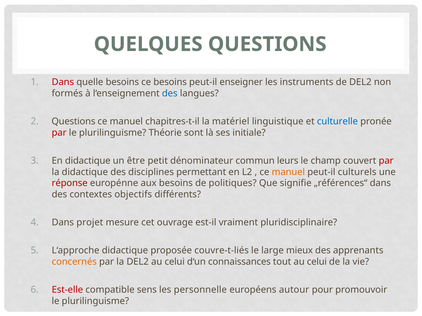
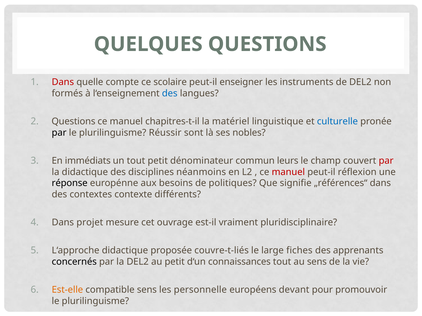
quelle besoins: besoins -> compte (122, 82)
ce besoins: besoins -> scolaire (170, 82)
par colour: red -> black (59, 133)
Théorie: Théorie -> Réussir (165, 133)
initiale: initiale -> nobles (249, 133)
En didactique: didactique -> immédiats (88, 161)
un être: être -> tout (136, 161)
permettant: permettant -> néanmoins (201, 172)
manuel colour: orange -> red (288, 172)
culturels: culturels -> réflexion (357, 172)
réponse colour: red -> black (70, 183)
objectifs: objectifs -> contexte (133, 195)
mieux: mieux -> fiches (299, 251)
concernés colour: orange -> black (74, 262)
DEL2 au celui: celui -> petit (175, 262)
tout au celui: celui -> sens (317, 262)
Est-elle colour: red -> orange (67, 290)
autour: autour -> devant (294, 290)
